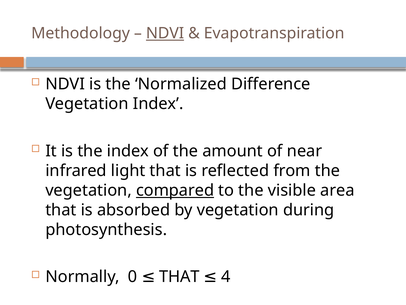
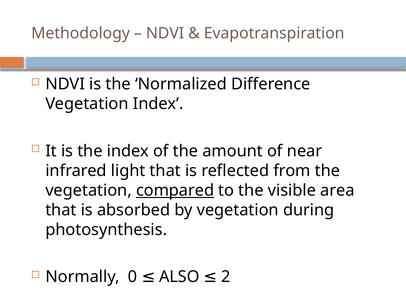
NDVI underline: present -> none (165, 33)
THAT: THAT -> ALSO (179, 276)
4: 4 -> 2 (226, 276)
